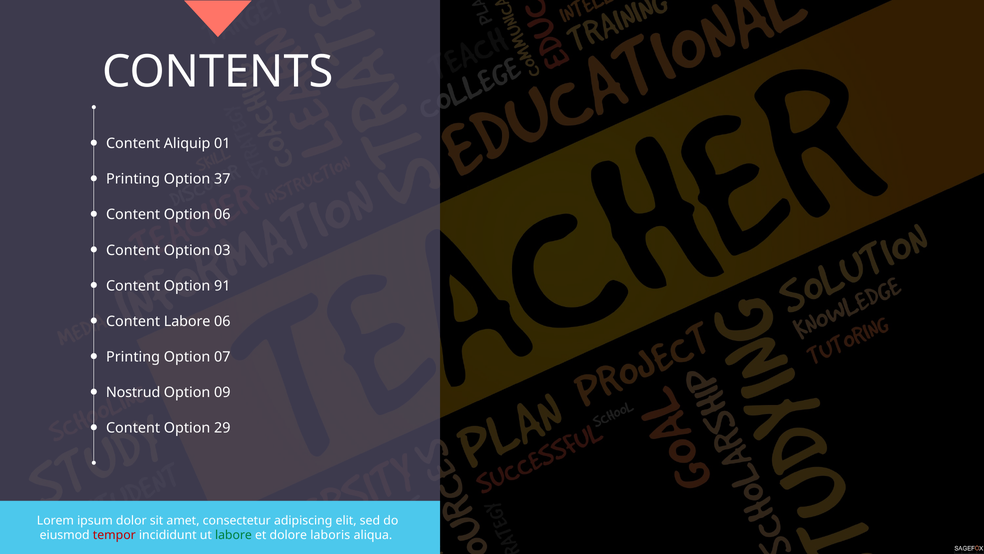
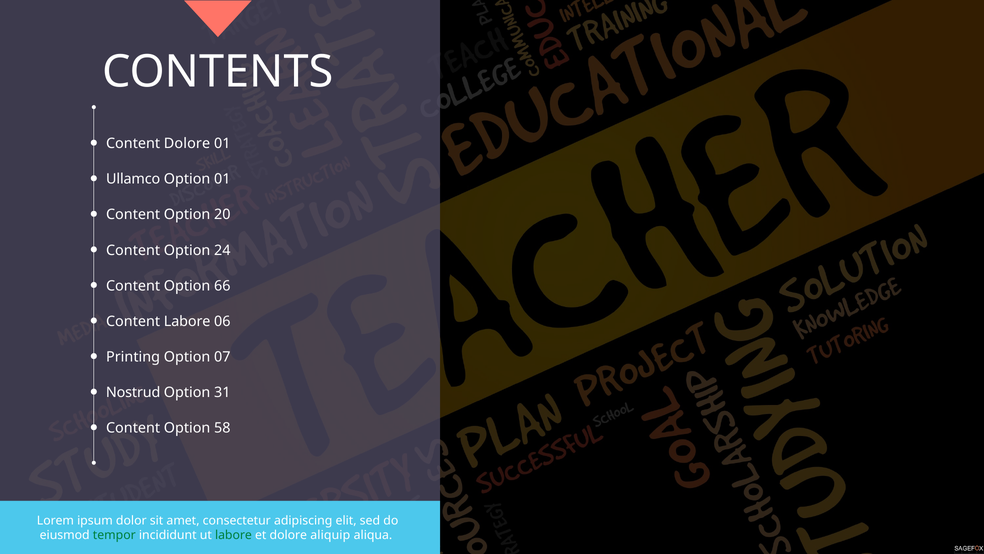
Content Aliquip: Aliquip -> Dolore (187, 143)
Printing: Printing -> Ullamco (133, 179)
Option 37: 37 -> 01 (222, 179)
Option 06: 06 -> 20 (222, 214)
03: 03 -> 24 (222, 250)
91: 91 -> 66 (222, 286)
09: 09 -> 31 (222, 392)
29: 29 -> 58 (222, 428)
tempor colour: red -> green (114, 535)
laboris: laboris -> aliquip (330, 535)
